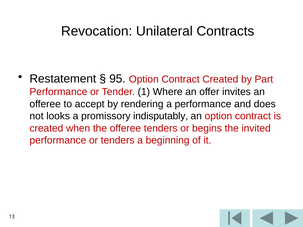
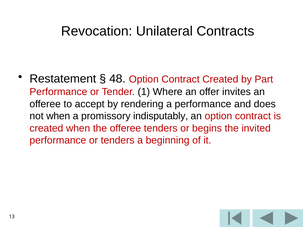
95: 95 -> 48 (117, 79)
not looks: looks -> when (58, 116)
